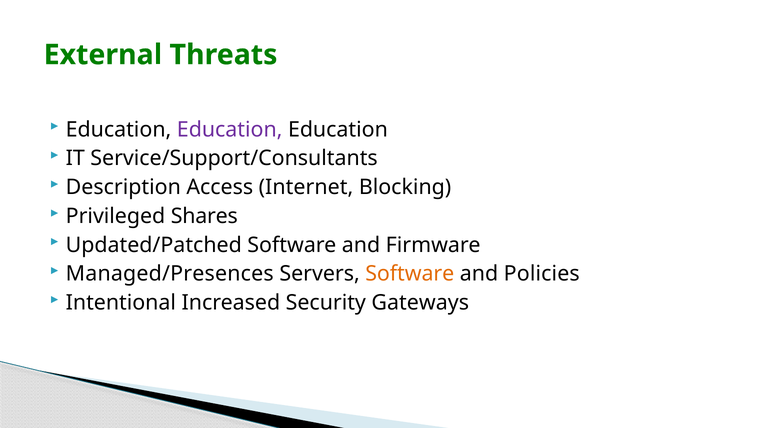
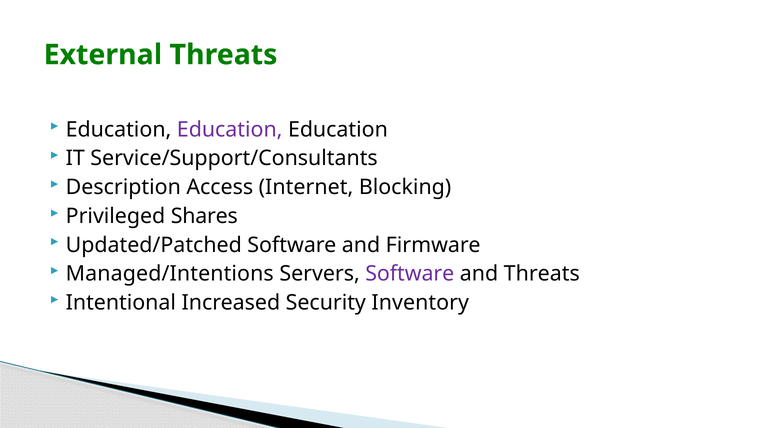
Managed/Presences: Managed/Presences -> Managed/Intentions (170, 274)
Software colour: orange -> purple (410, 274)
and Policies: Policies -> Threats (542, 274)
Gateways: Gateways -> Inventory (420, 302)
